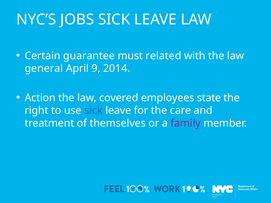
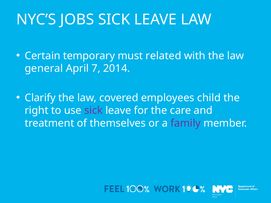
guarantee: guarantee -> temporary (89, 56)
9: 9 -> 7 (96, 68)
Action: Action -> Clarify (40, 98)
state: state -> child (209, 98)
sick colour: blue -> purple (93, 111)
